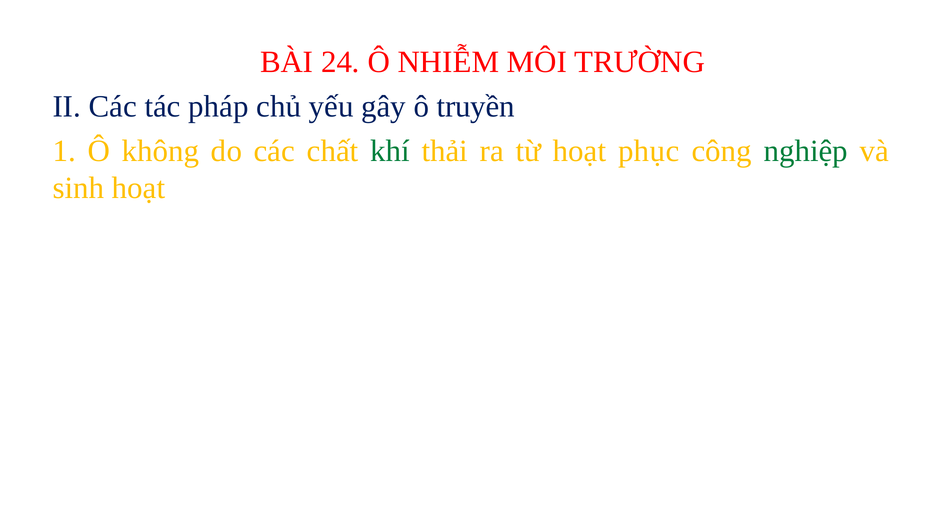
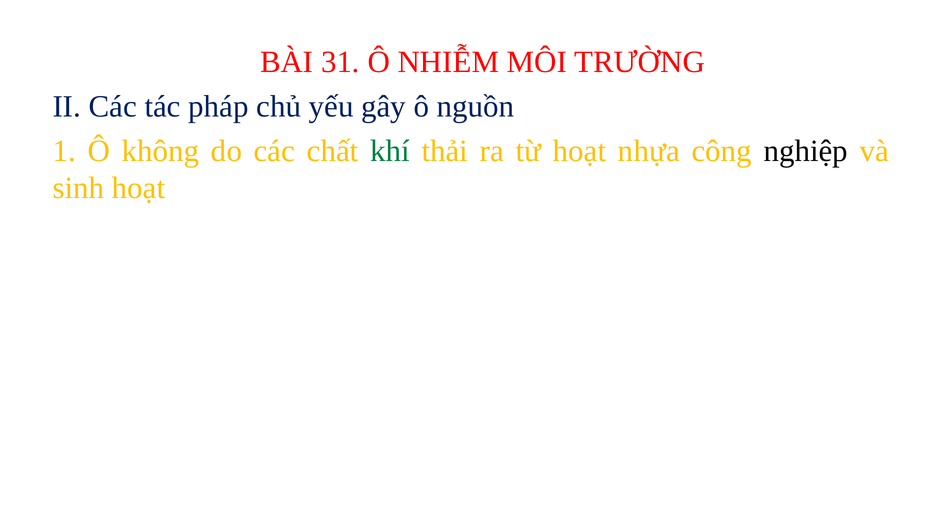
24: 24 -> 31 (340, 62)
truyền: truyền -> nguồn (476, 107)
phục: phục -> nhựa (649, 151)
nghiệp colour: green -> black (806, 151)
